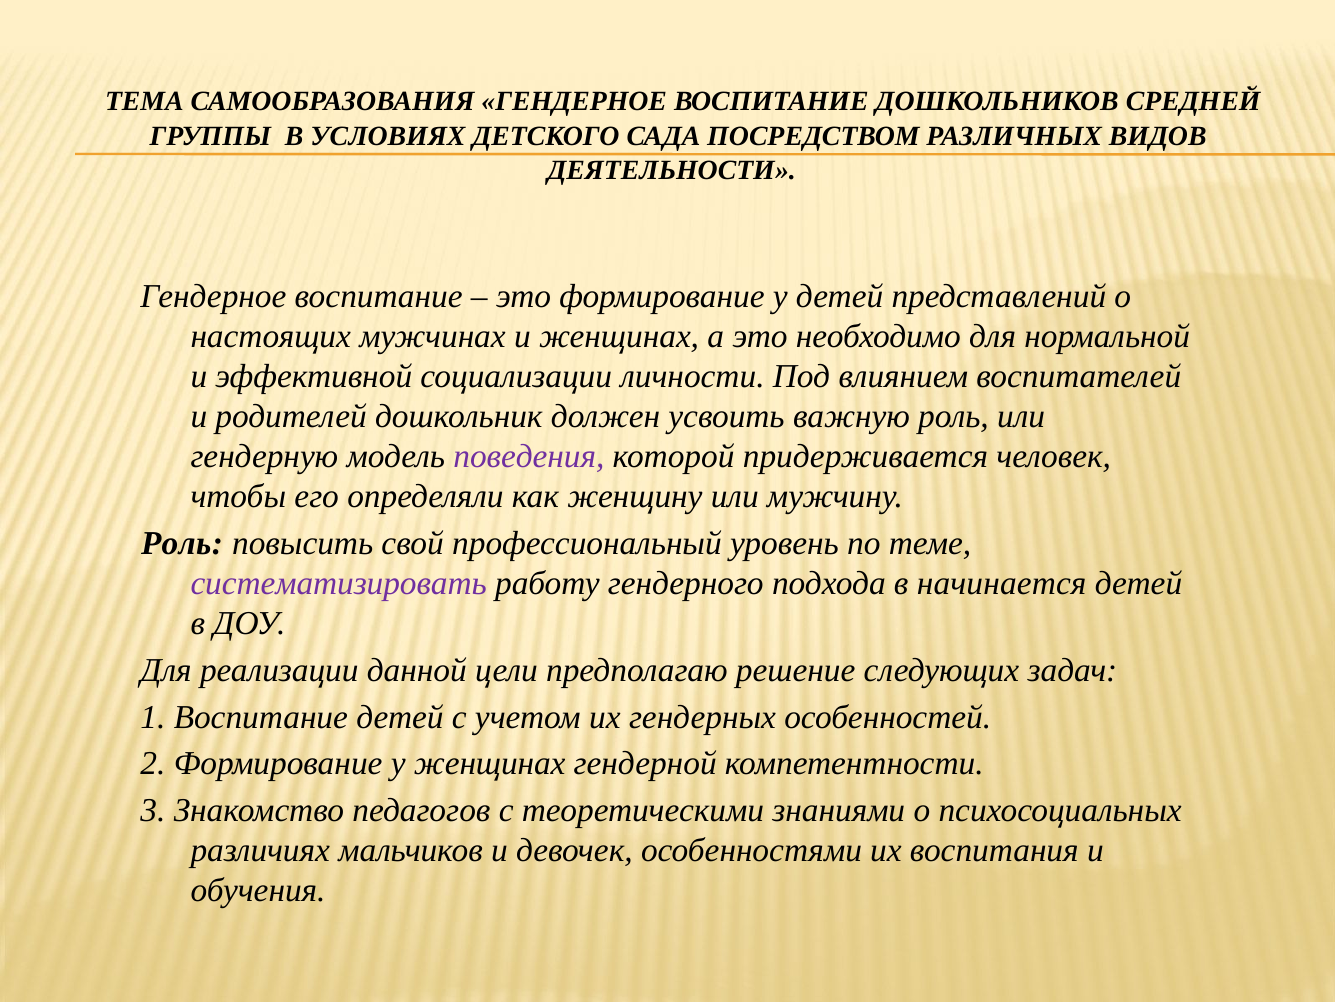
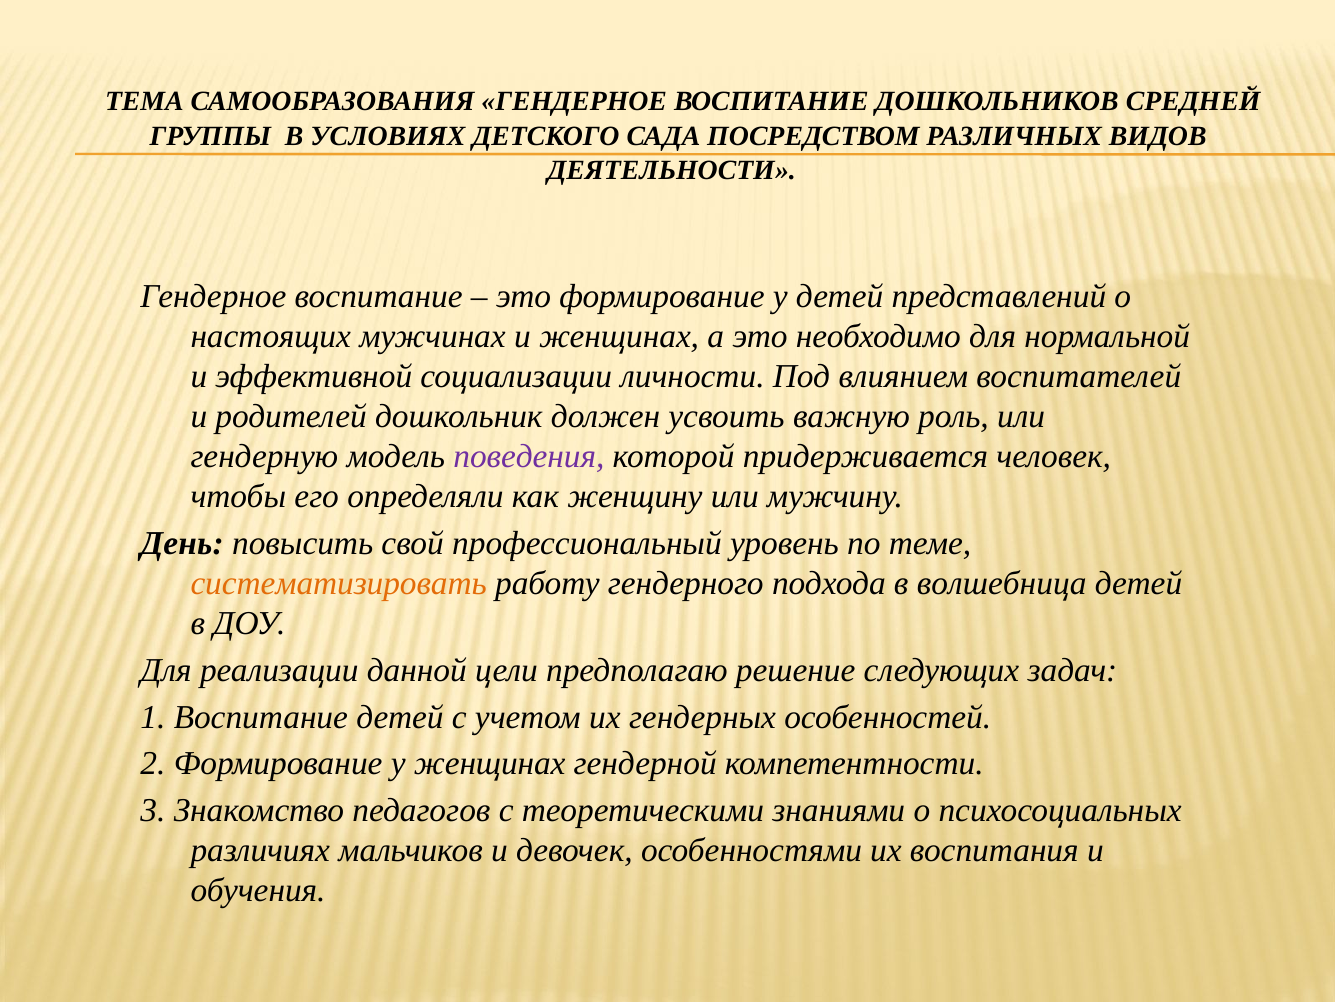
Роль: Роль -> День (182, 543)
систематизировать colour: purple -> orange (339, 583)
начинается: начинается -> волшебница (1002, 583)
